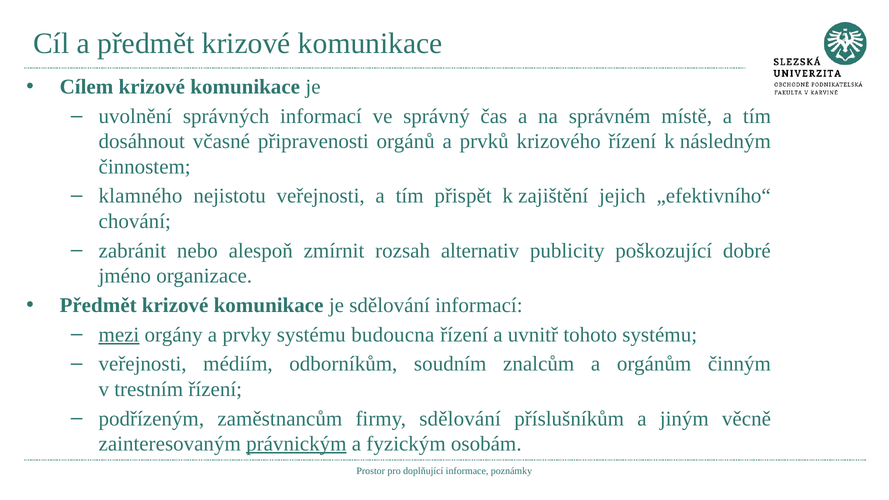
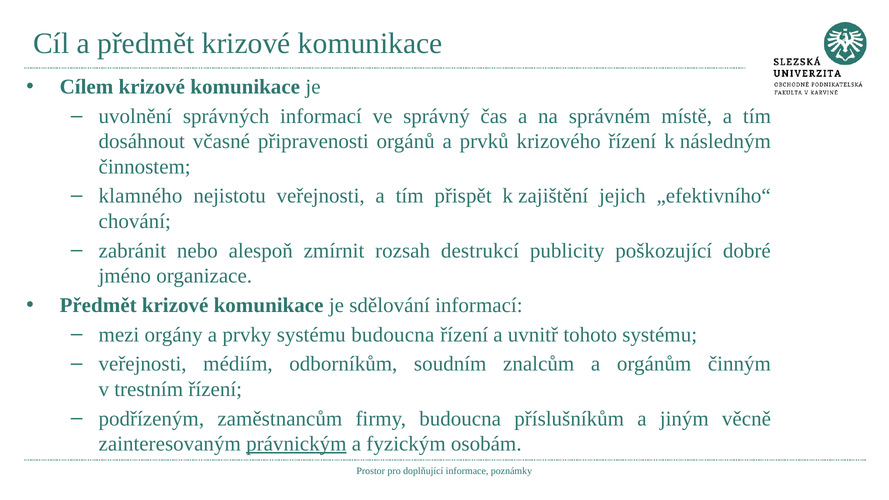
alternativ: alternativ -> destrukcí (480, 251)
mezi underline: present -> none (119, 335)
firmy sdělování: sdělování -> budoucna (460, 419)
